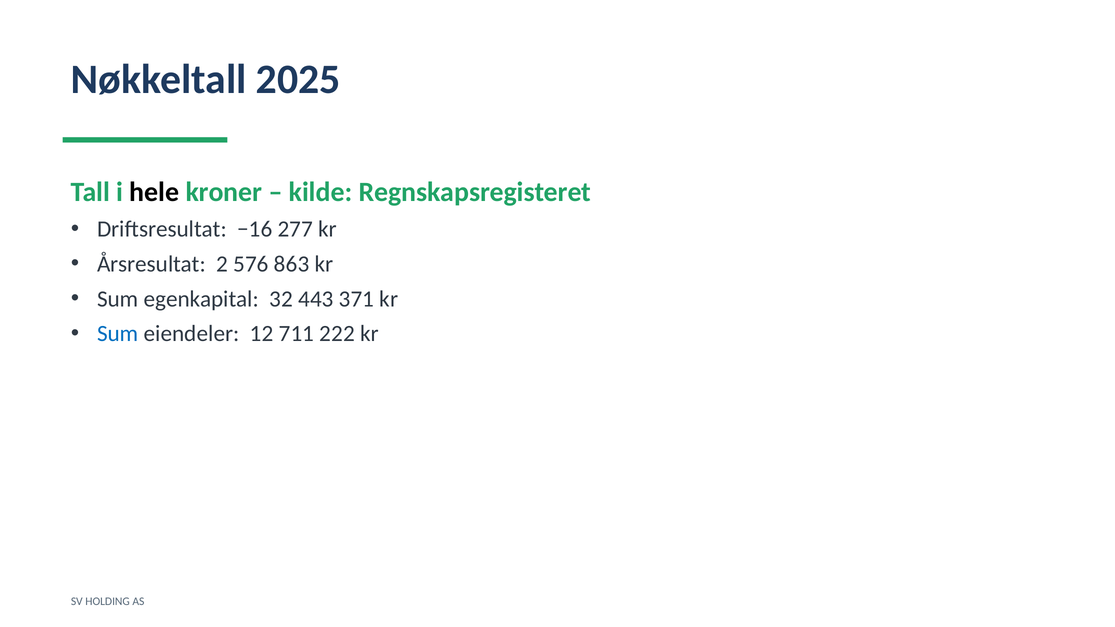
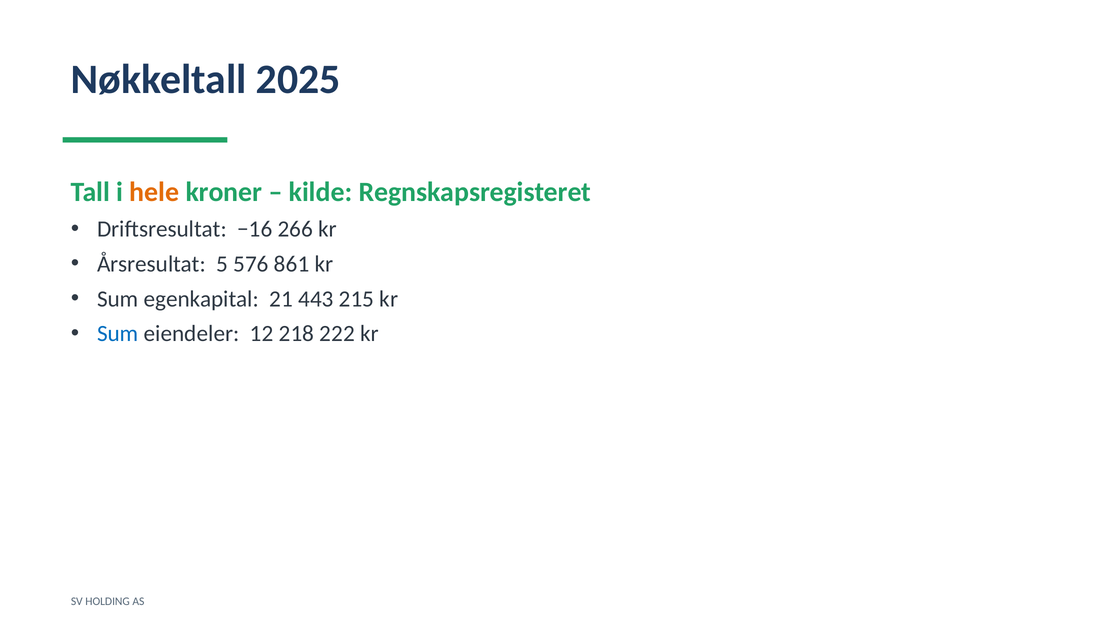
hele colour: black -> orange (154, 192)
277: 277 -> 266 (295, 229)
2: 2 -> 5 (222, 264)
863: 863 -> 861 (292, 264)
32: 32 -> 21 (281, 299)
371: 371 -> 215 (357, 299)
711: 711 -> 218 (296, 334)
